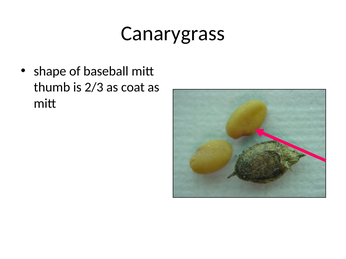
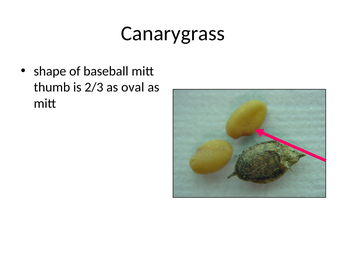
coat: coat -> oval (133, 87)
